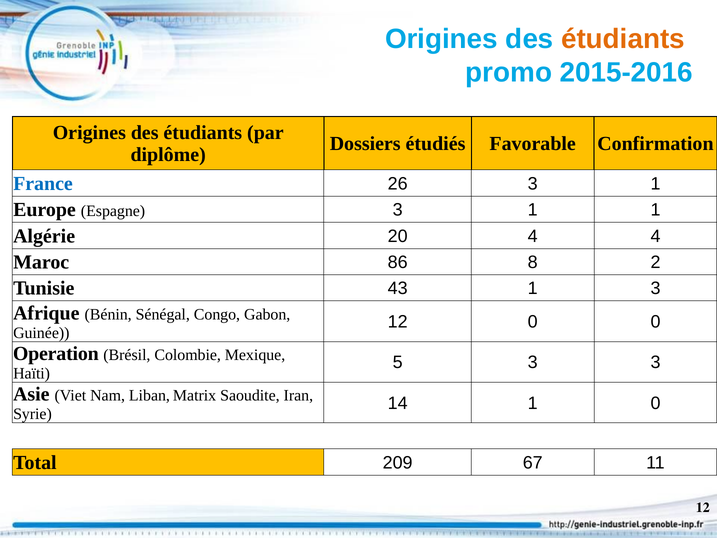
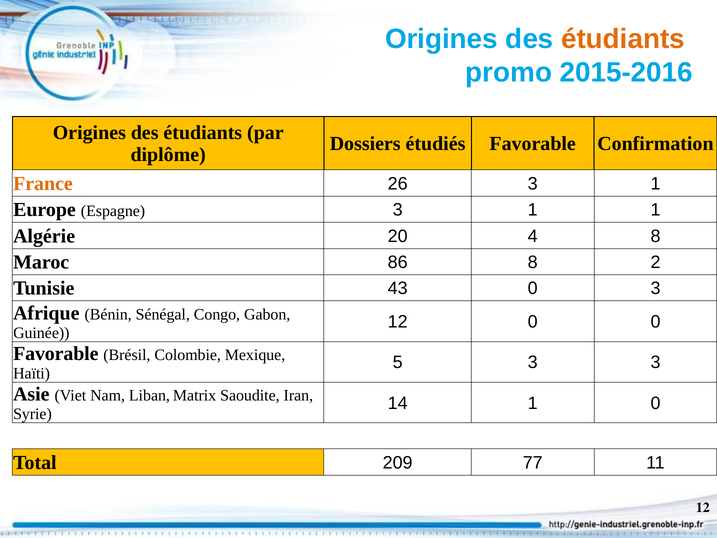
France colour: blue -> orange (43, 183)
4 4: 4 -> 8 (656, 236)
43 1: 1 -> 0 (533, 288)
Operation: Operation -> Favorable (56, 353)
67: 67 -> 77 (533, 462)
